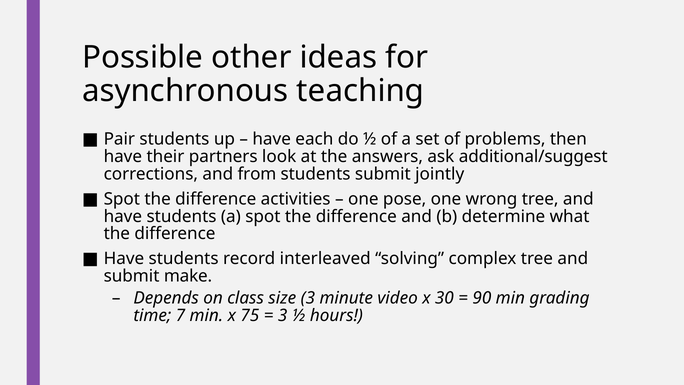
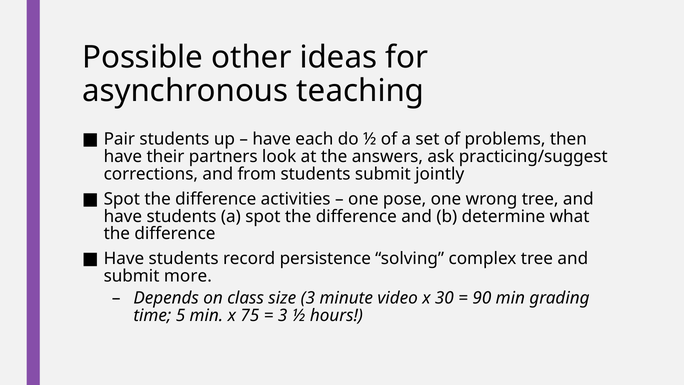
additional/suggest: additional/suggest -> practicing/suggest (533, 156)
interleaved: interleaved -> persistence (325, 259)
make: make -> more (188, 276)
7: 7 -> 5 (180, 315)
